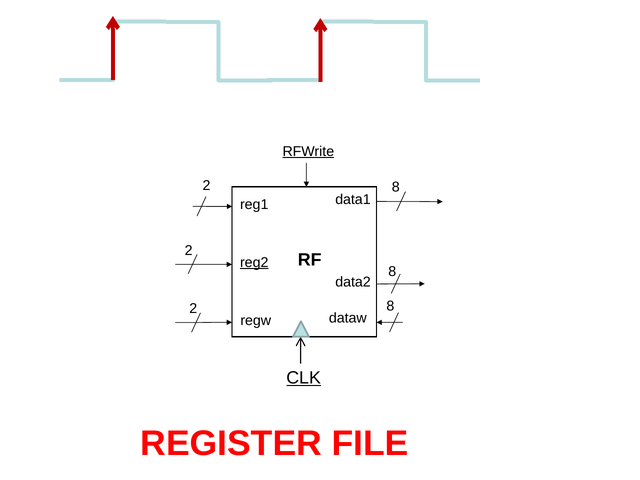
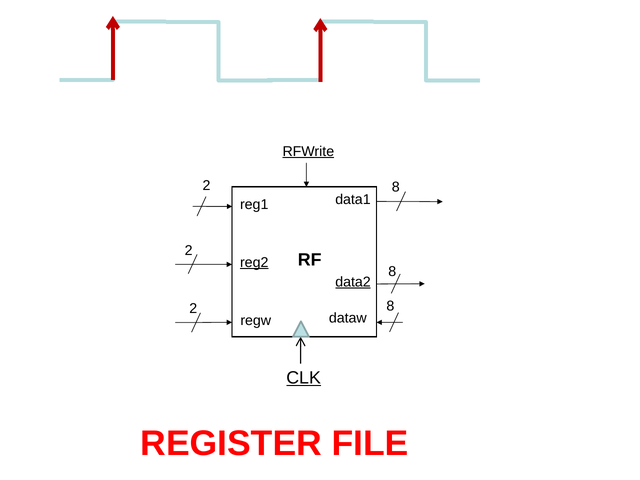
data2 underline: none -> present (353, 282)
